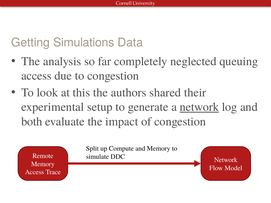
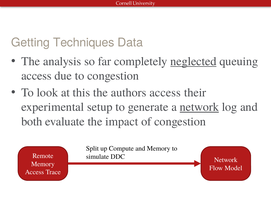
Simulations: Simulations -> Techniques (84, 43)
neglected underline: none -> present (193, 61)
authors shared: shared -> access (165, 93)
